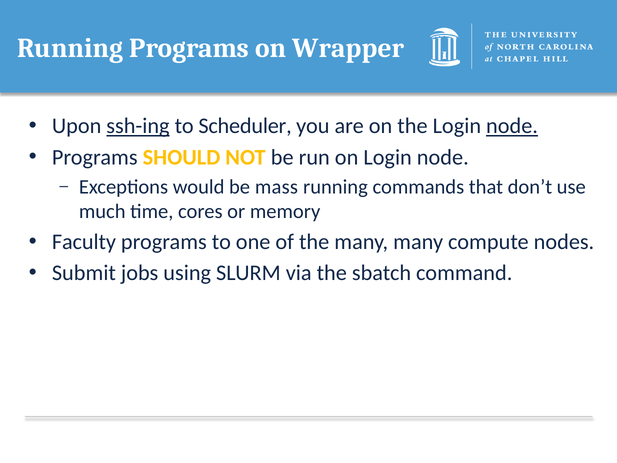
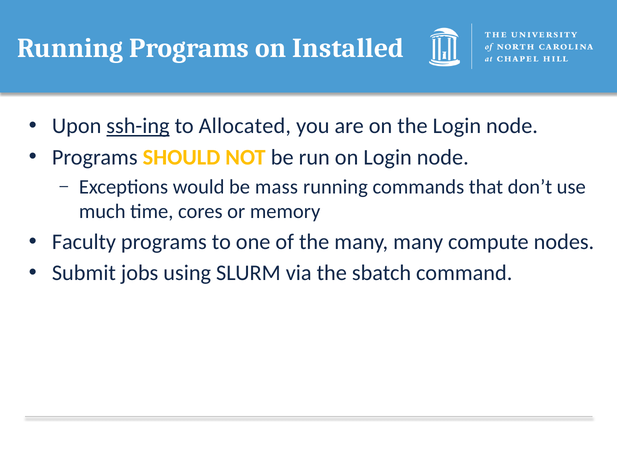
Wrapper: Wrapper -> Installed (348, 48)
Scheduler: Scheduler -> Allocated (245, 126)
node underline: present -> none (512, 126)
